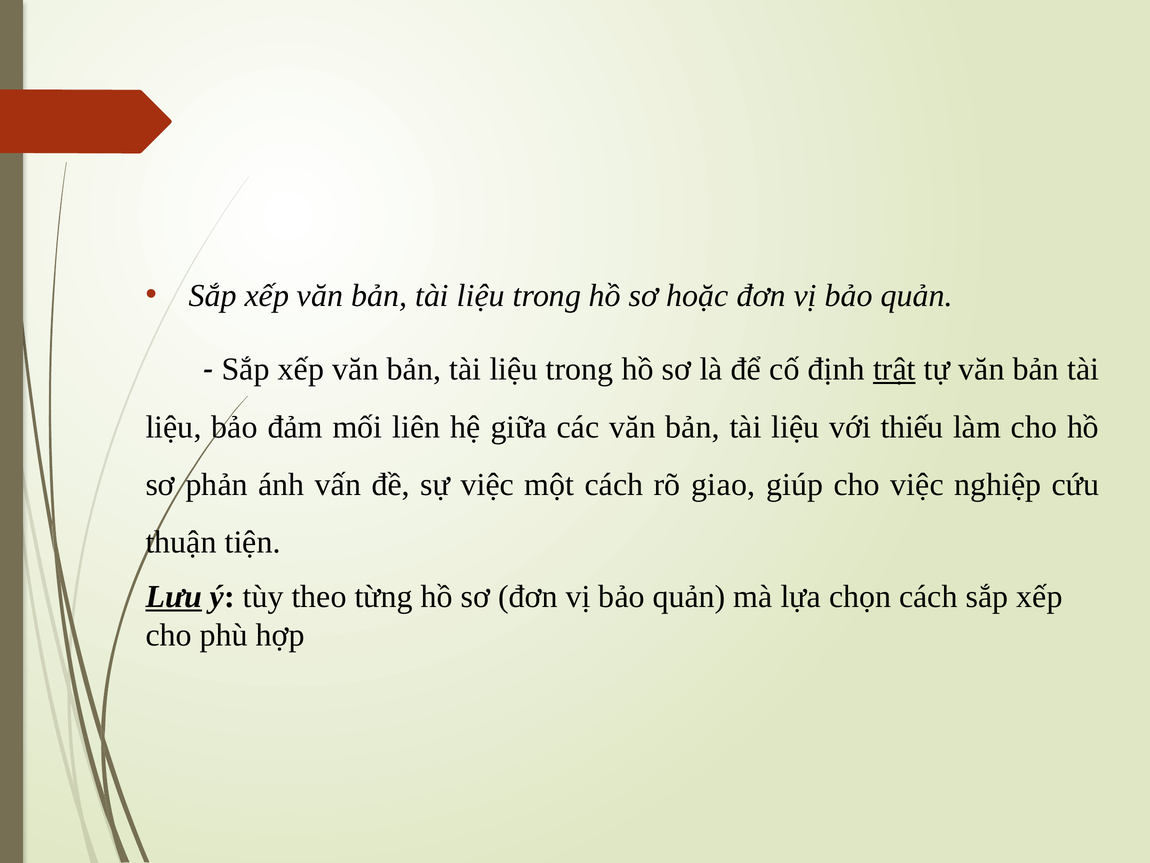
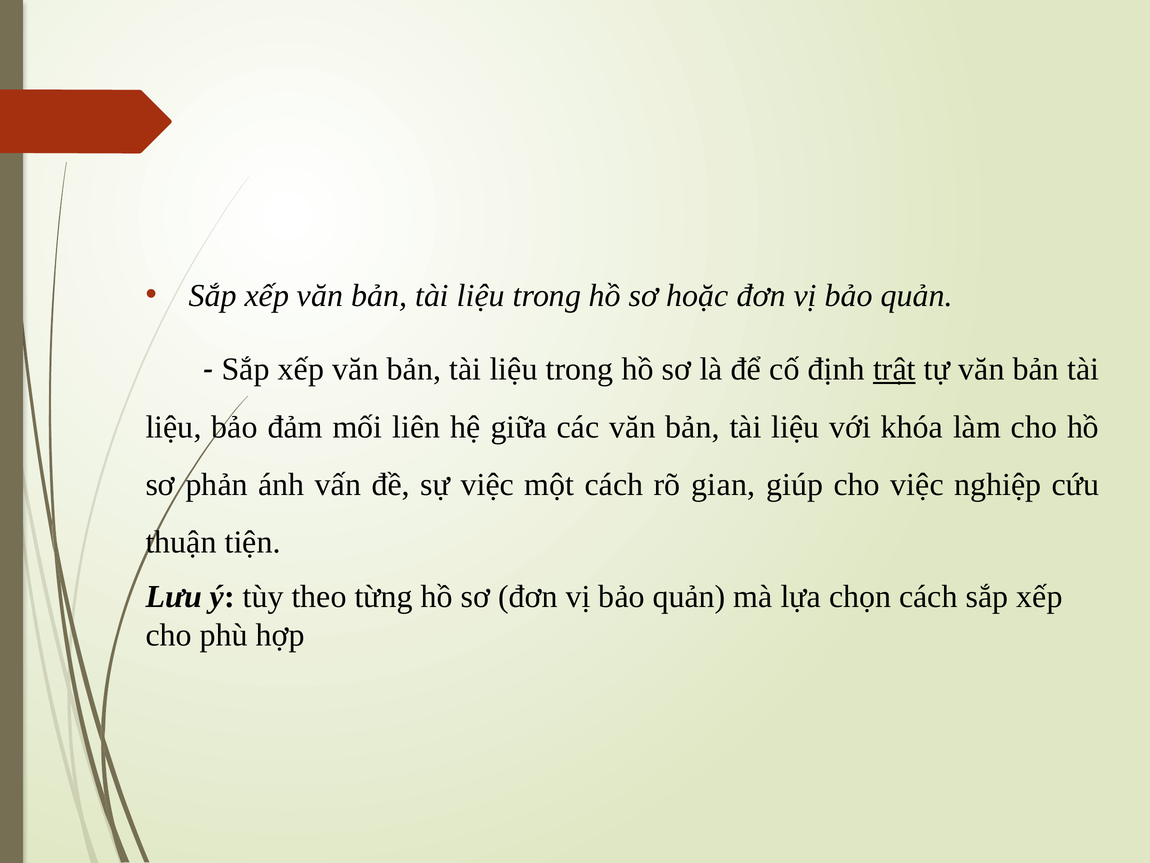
thiếu: thiếu -> khóa (912, 427)
giao: giao -> gian (723, 484)
Lưu underline: present -> none (174, 596)
